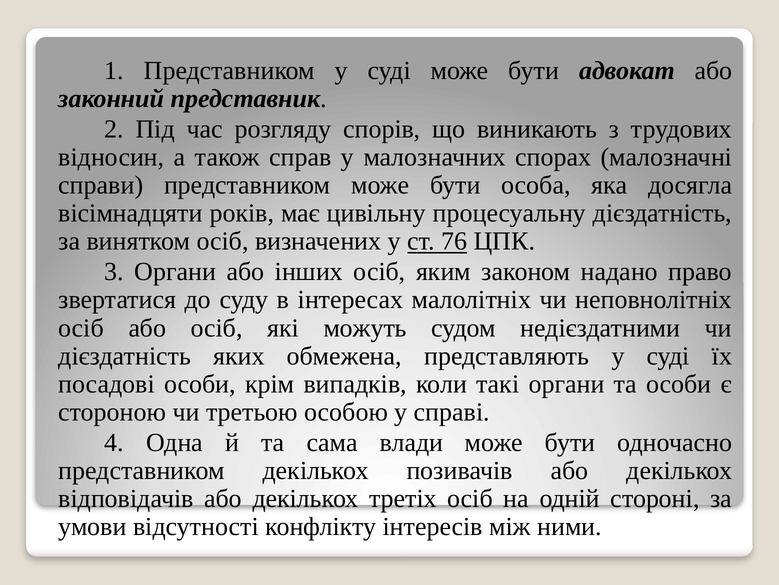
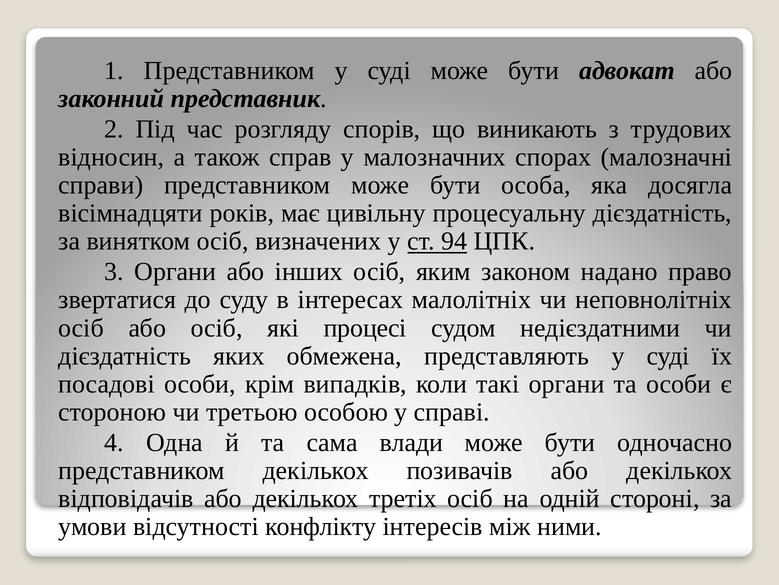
76: 76 -> 94 (454, 241)
можуть: можуть -> процесі (365, 328)
